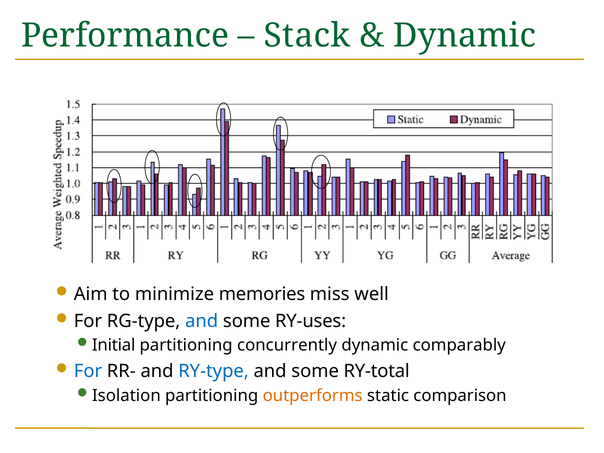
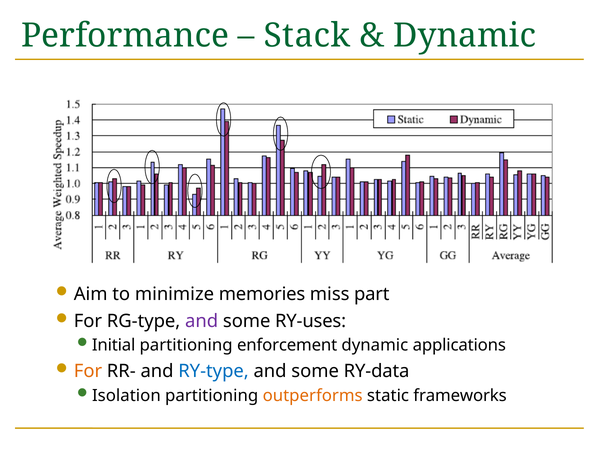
well: well -> part (372, 294)
and colour: blue -> purple (202, 321)
concurrently: concurrently -> enforcement (287, 345)
comparably: comparably -> applications (459, 345)
For colour: blue -> orange (88, 371)
RY-total: RY-total -> RY-data (377, 371)
comparison: comparison -> frameworks (460, 396)
